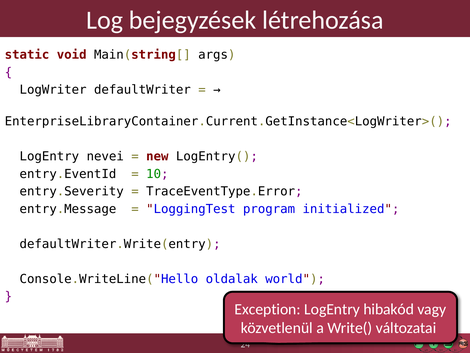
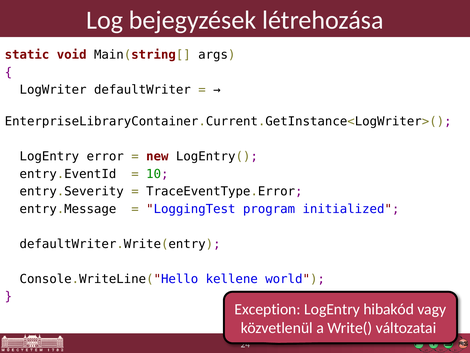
nevei: nevei -> error (105, 156)
oldalak: oldalak -> kellene (232, 279)
